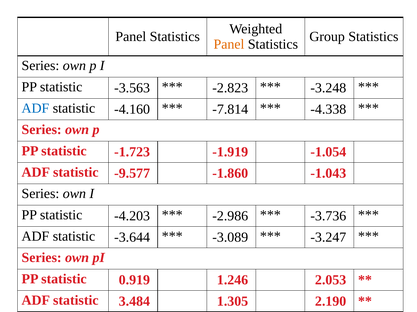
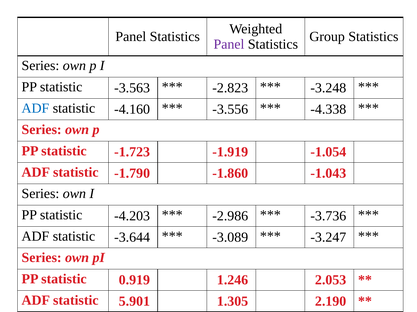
Panel colour: orange -> purple (229, 44)
-7.814: -7.814 -> -3.556 (230, 109)
-9.577: -9.577 -> -1.790 (132, 174)
3.484: 3.484 -> 5.901 (134, 302)
